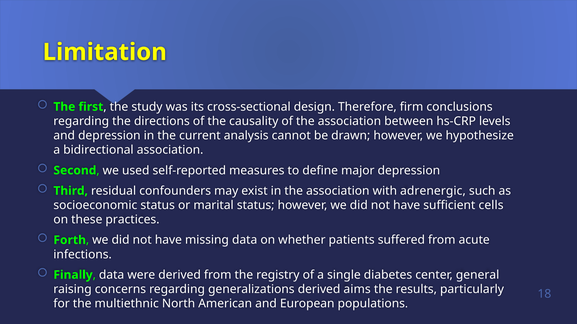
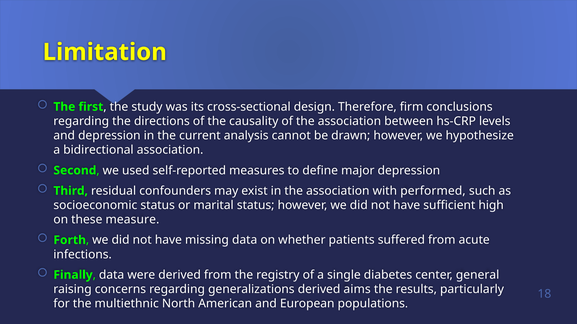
adrenergic: adrenergic -> performed (433, 191)
cells: cells -> high (491, 206)
practices: practices -> measure (132, 220)
